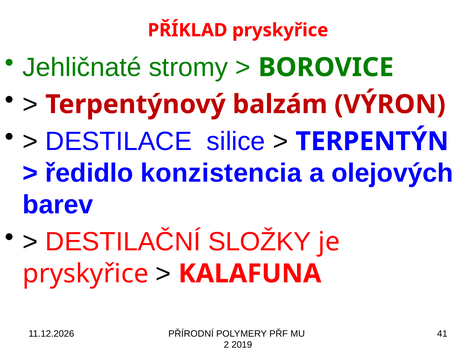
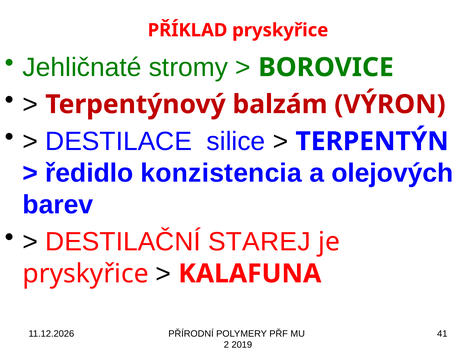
SLOŽKY: SLOŽKY -> STAREJ (259, 242)
